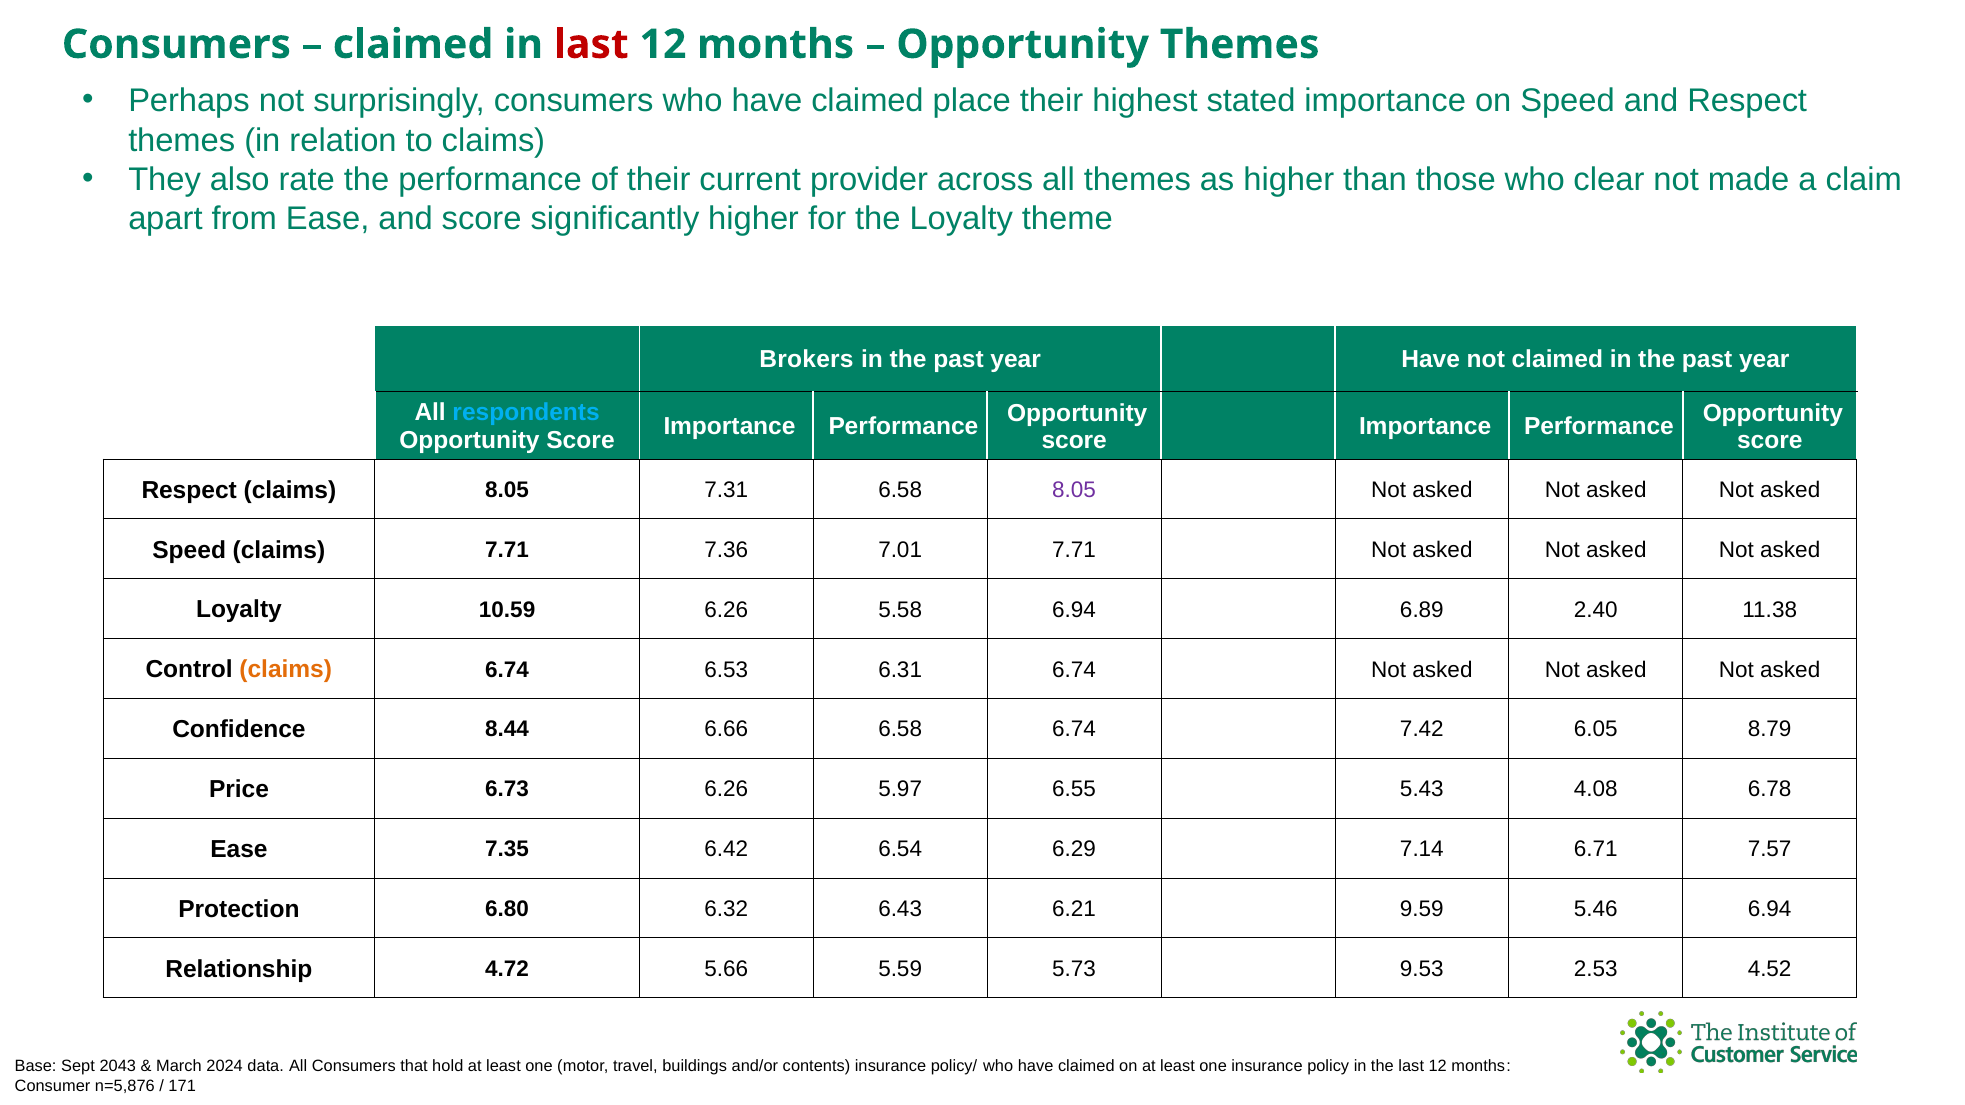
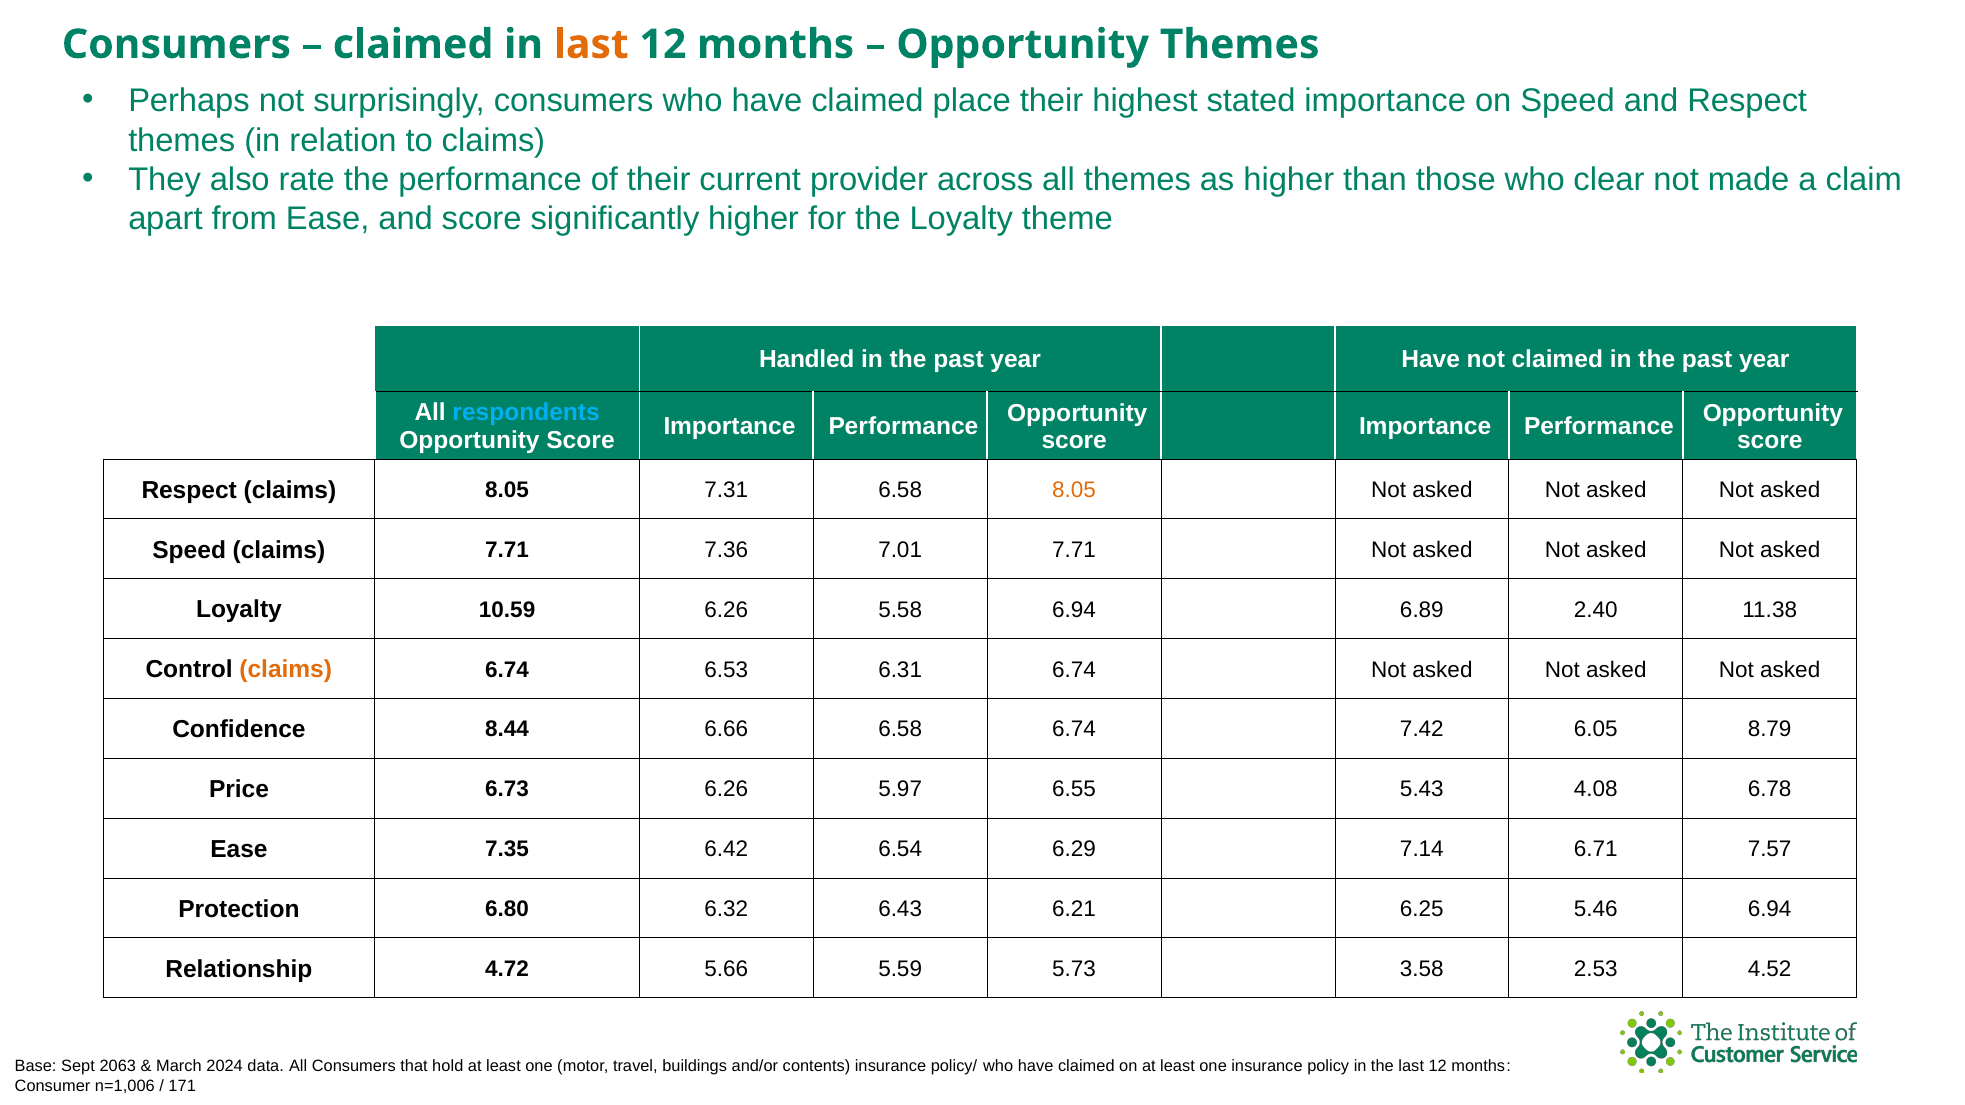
last colour: red -> orange (591, 44)
Brokers: Brokers -> Handled (807, 359)
8.05 colour: purple -> orange (1074, 490)
9.59: 9.59 -> 6.25 (1422, 909)
9.53: 9.53 -> 3.58 (1422, 969)
2043: 2043 -> 2063 (118, 1066)
n=5,876: n=5,876 -> n=1,006 (125, 1086)
